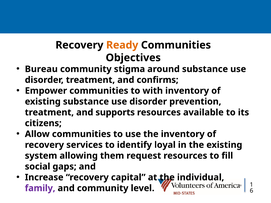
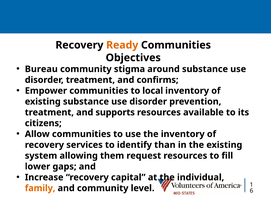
with: with -> local (153, 91)
loyal: loyal -> than (165, 145)
social: social -> lower (38, 167)
family colour: purple -> orange (40, 188)
